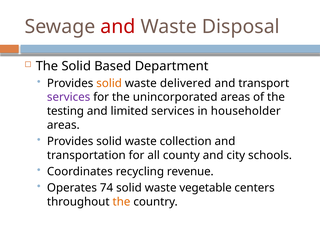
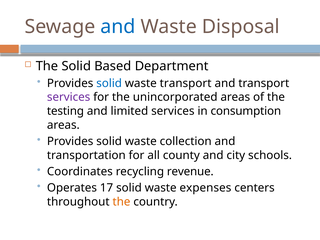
and colour: red -> blue (118, 27)
solid colour: orange -> blue (109, 83)
waste delivered: delivered -> transport (186, 83)
householder: householder -> consumption (246, 111)
74: 74 -> 17 (107, 188)
vegetable: vegetable -> expenses (205, 188)
